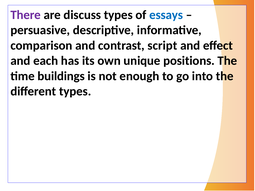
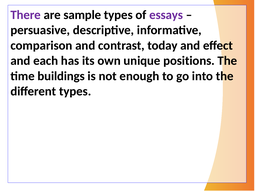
discuss: discuss -> sample (82, 15)
essays colour: blue -> purple (166, 15)
script: script -> today (162, 46)
